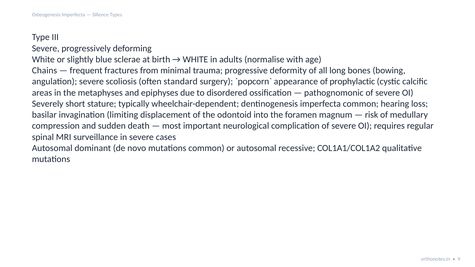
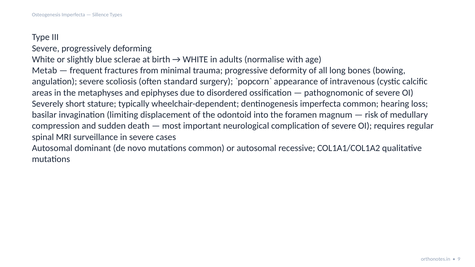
Chains: Chains -> Metab (44, 71)
prophylactic: prophylactic -> intravenous (352, 82)
